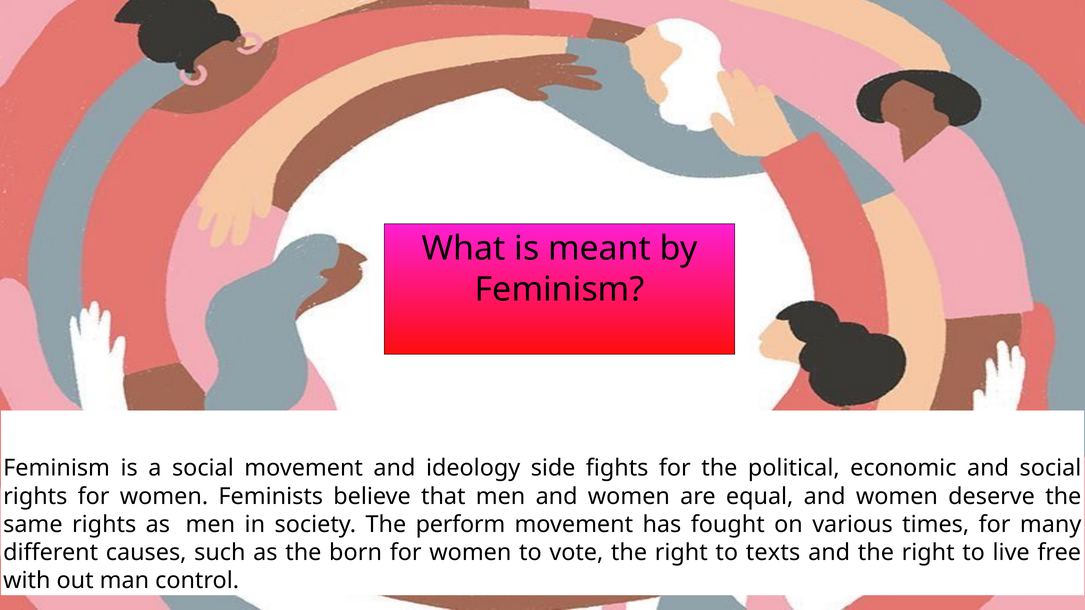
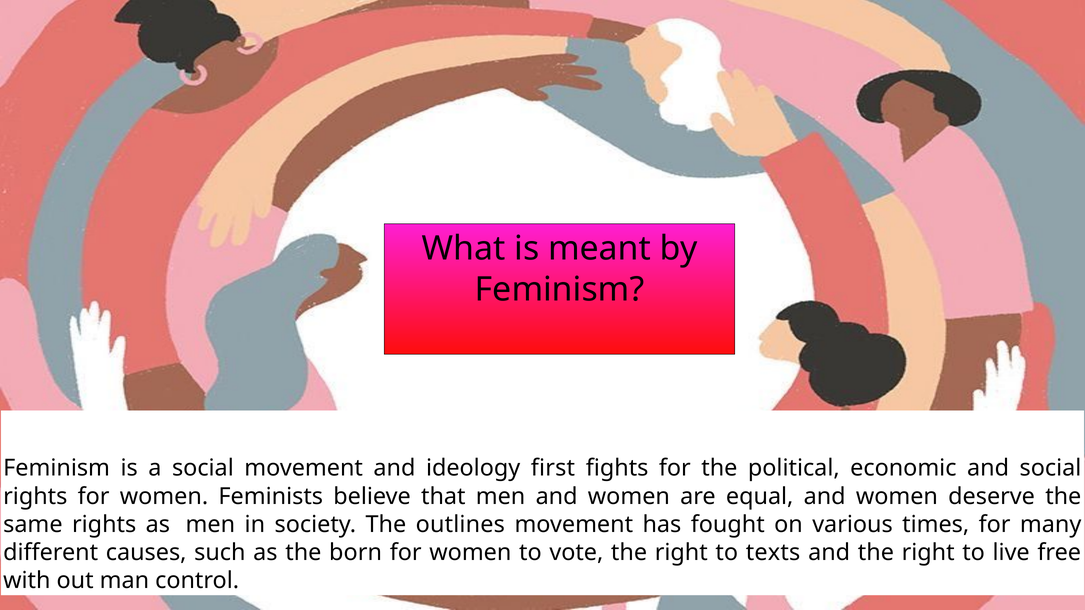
side: side -> first (553, 468)
perform: perform -> outlines (460, 525)
